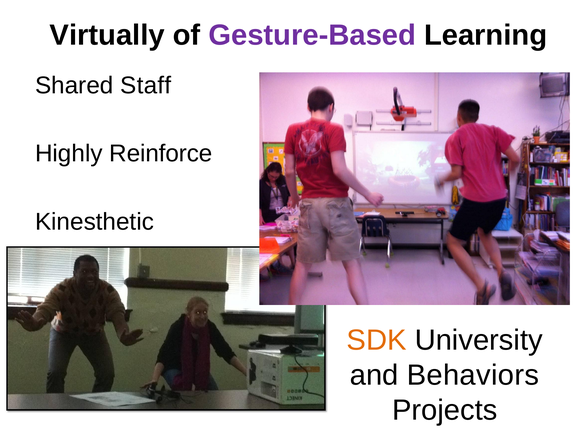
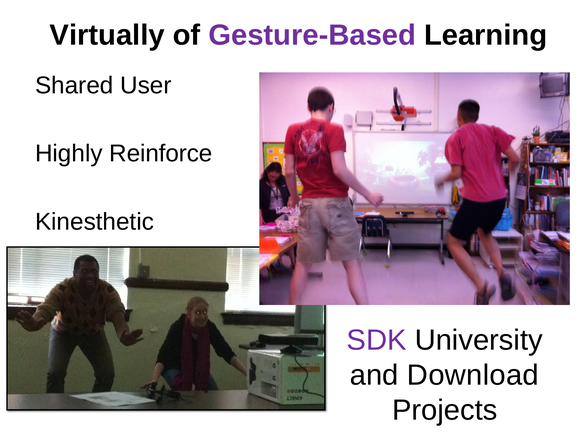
Staff: Staff -> User (146, 85)
SDK colour: orange -> purple (377, 340)
Behaviors: Behaviors -> Download (473, 375)
